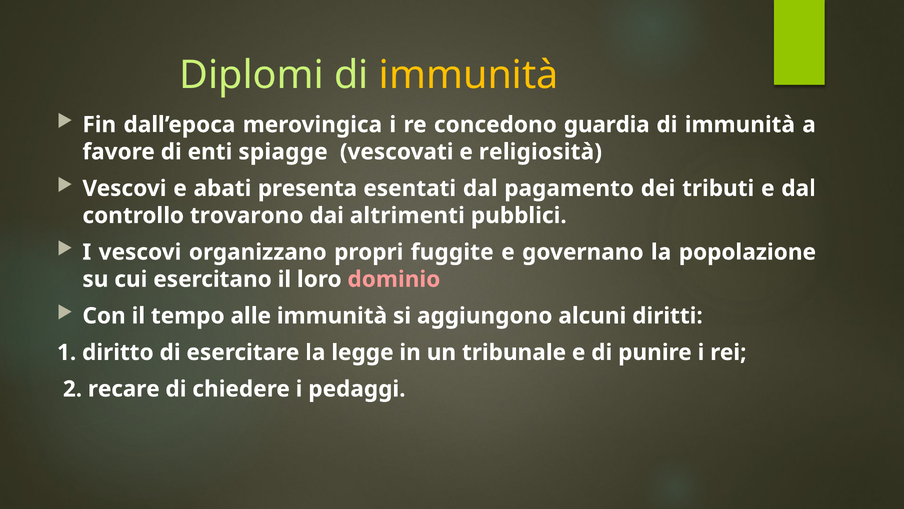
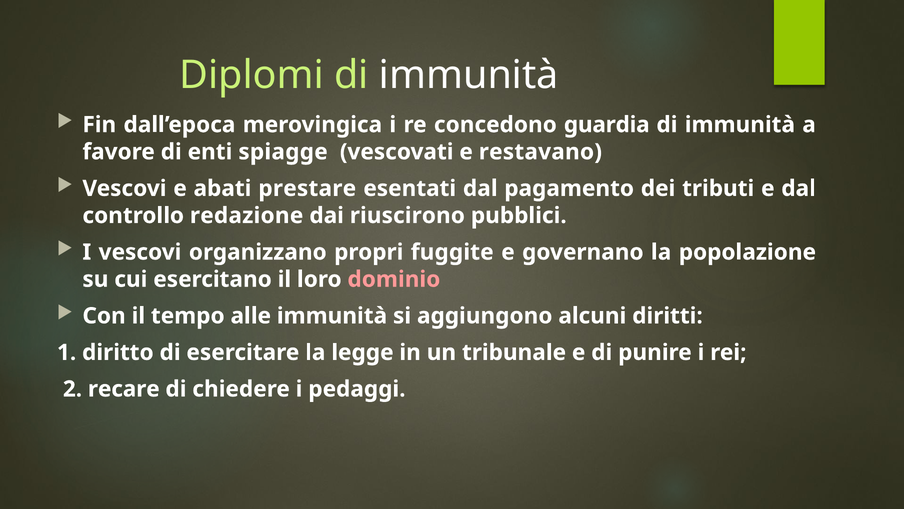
immunità colour: yellow -> white (469, 75)
religiosità: religiosità -> restavano (540, 152)
presenta: presenta -> prestare (307, 188)
trovarono: trovarono -> redazione (247, 215)
altrimenti: altrimenti -> riuscirono (407, 215)
